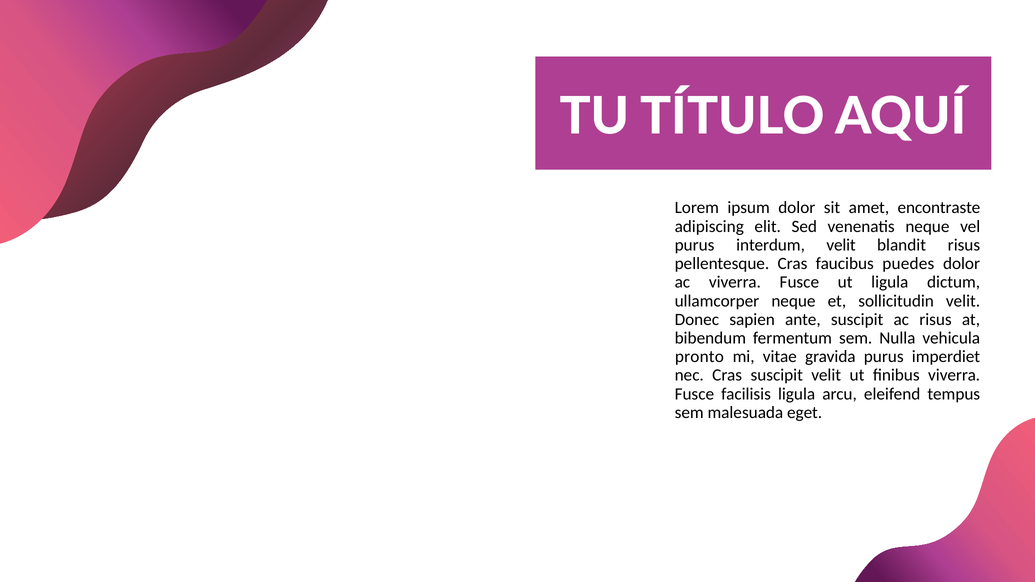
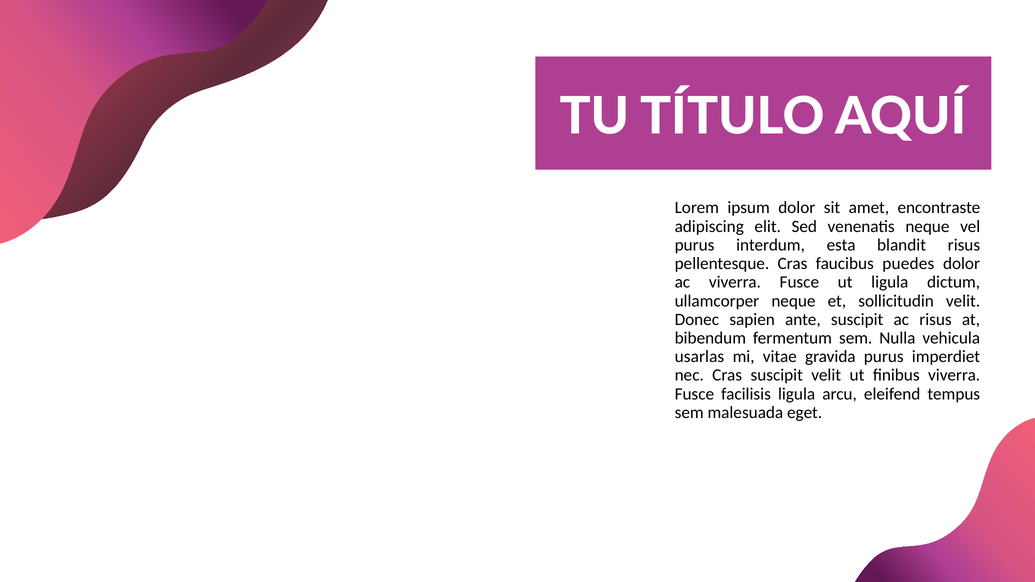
interdum velit: velit -> esta (841, 245)
pronto: pronto -> usarlas (699, 357)
